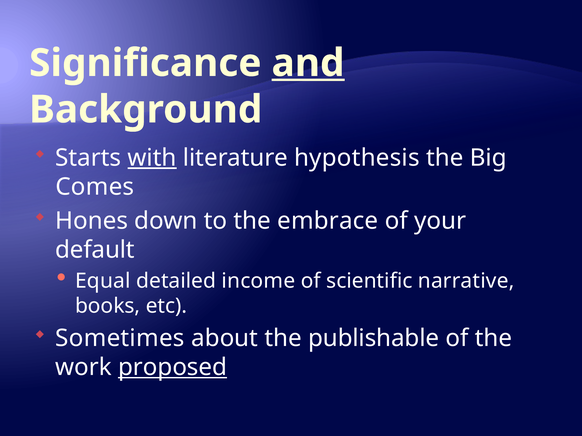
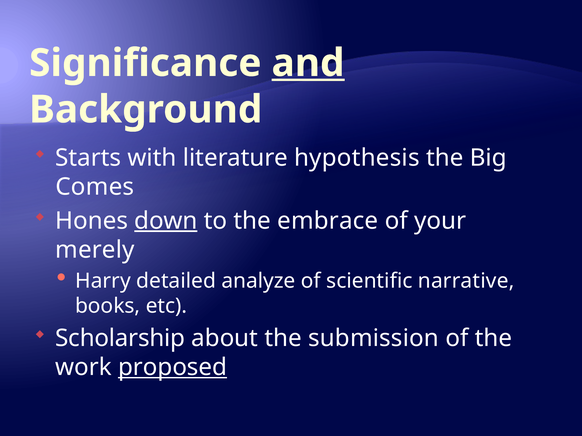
with underline: present -> none (152, 158)
down underline: none -> present (166, 221)
default: default -> merely (95, 250)
Equal: Equal -> Harry (103, 281)
income: income -> analyze (259, 281)
Sometimes: Sometimes -> Scholarship (120, 339)
publishable: publishable -> submission (374, 339)
